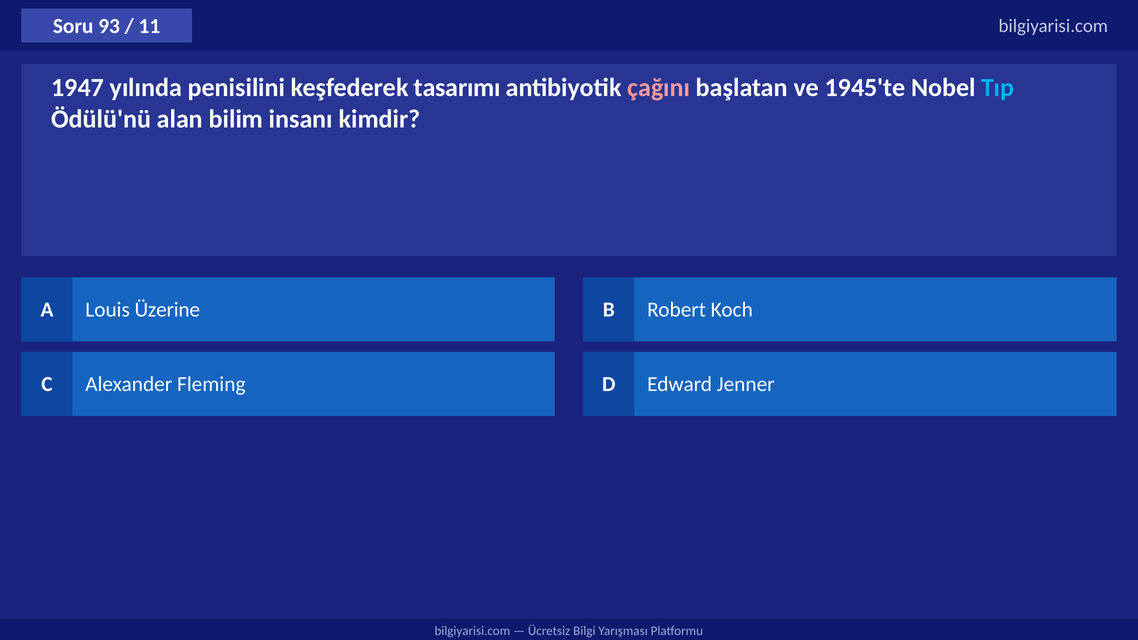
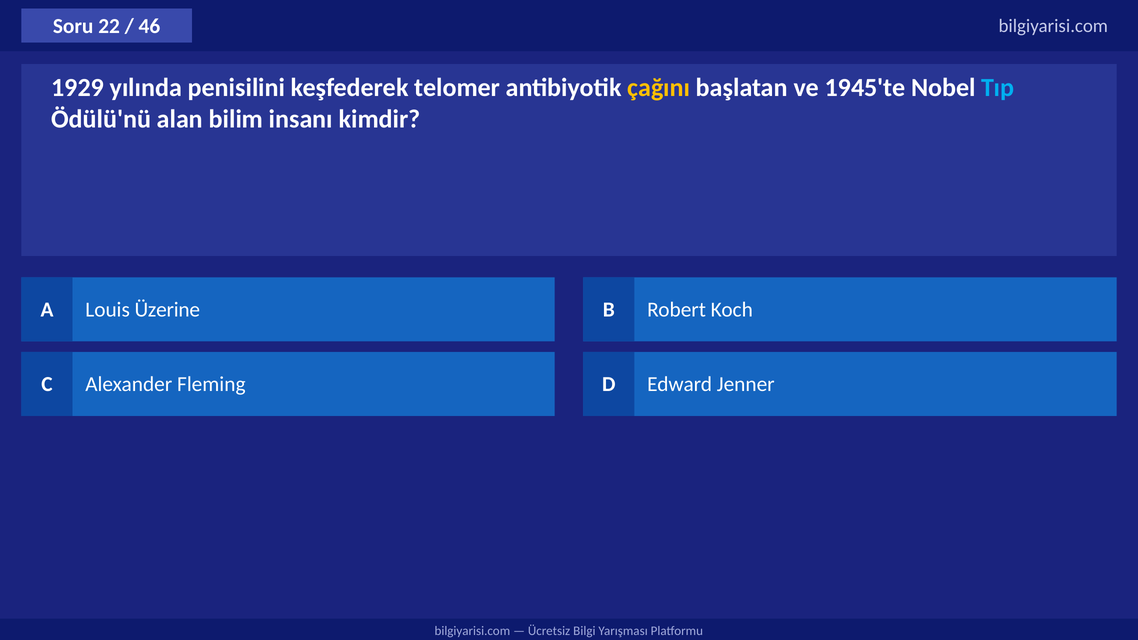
93: 93 -> 22 (109, 26)
11: 11 -> 46 (149, 26)
1947: 1947 -> 1929 (78, 88)
tasarımı: tasarımı -> telomer (457, 88)
çağını colour: pink -> yellow (659, 88)
